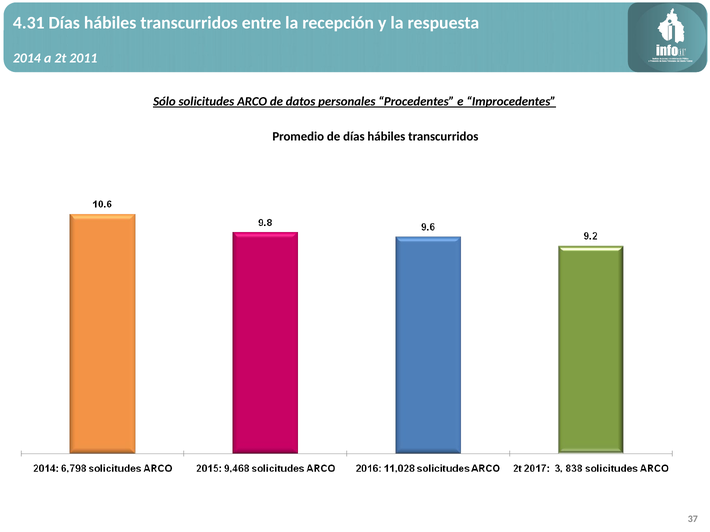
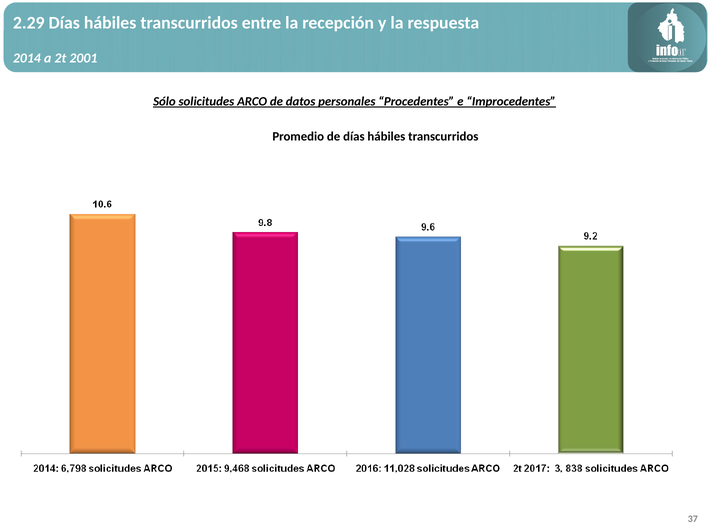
4.31: 4.31 -> 2.29 (29, 23)
2011: 2011 -> 2001 (83, 58)
